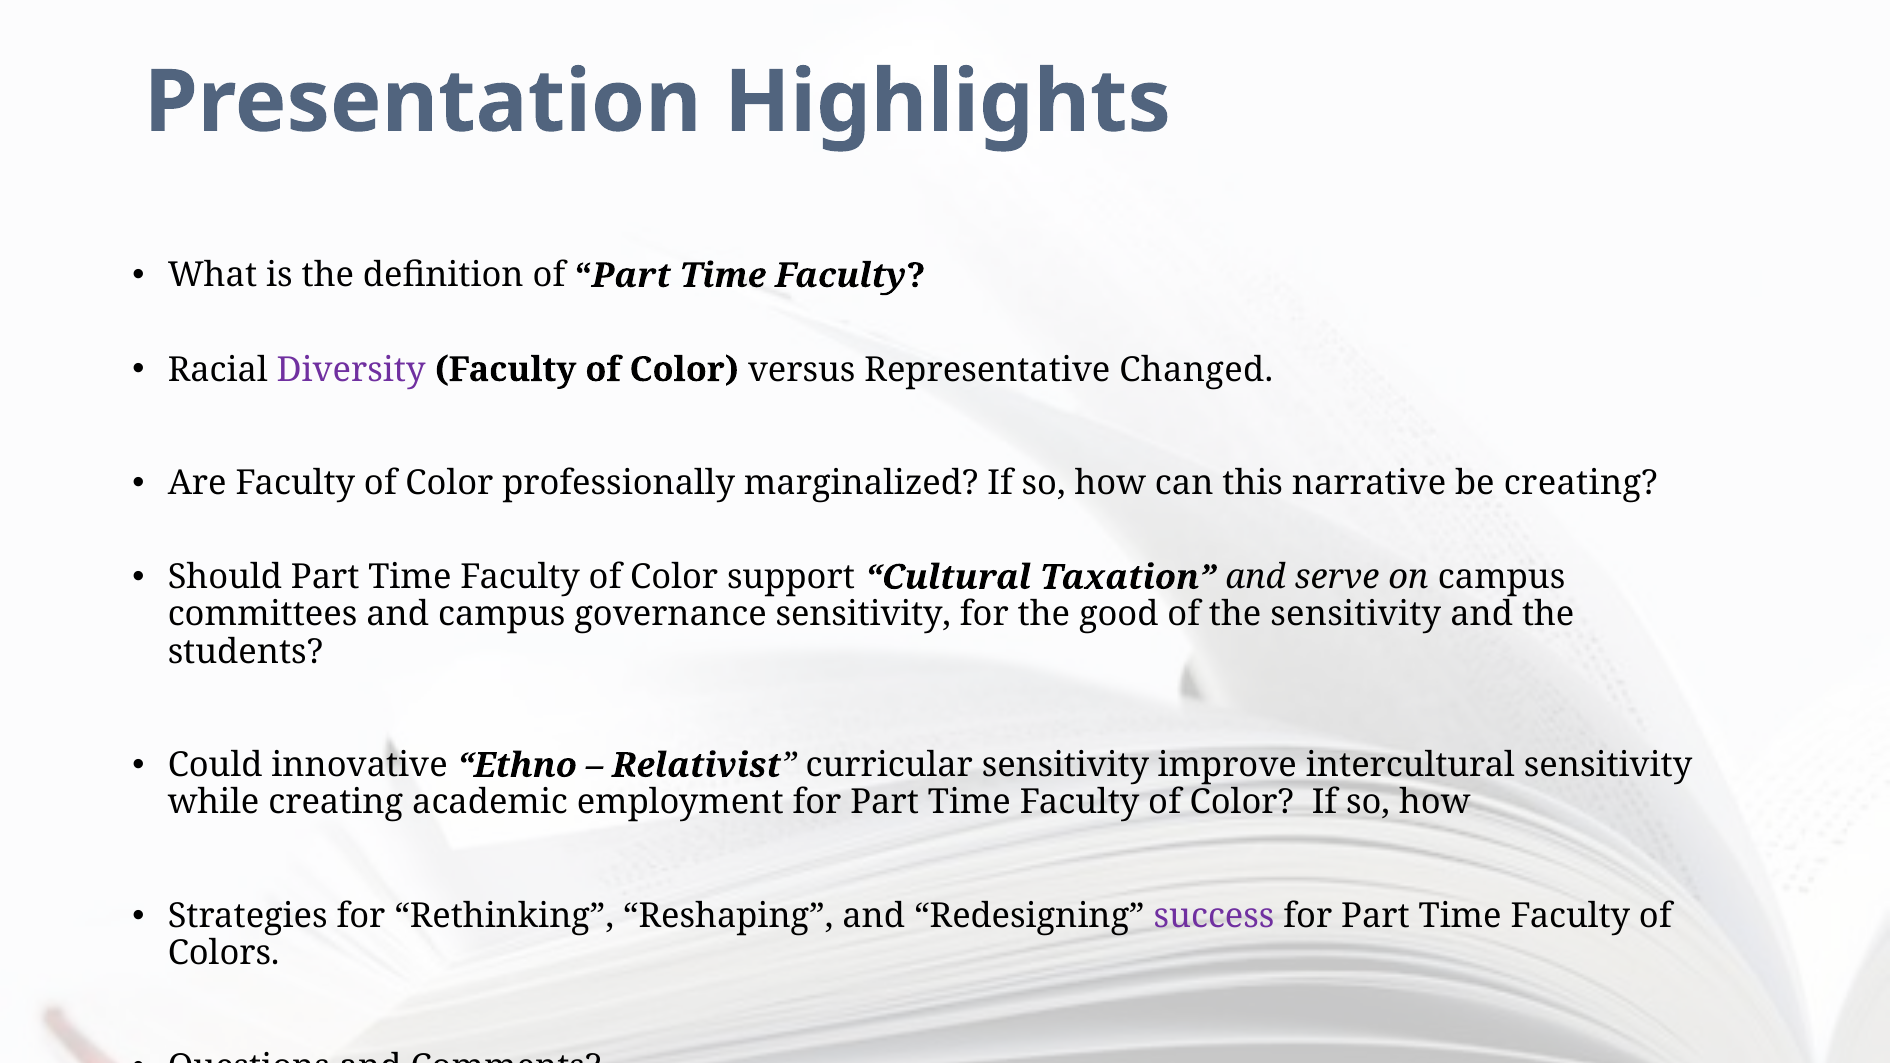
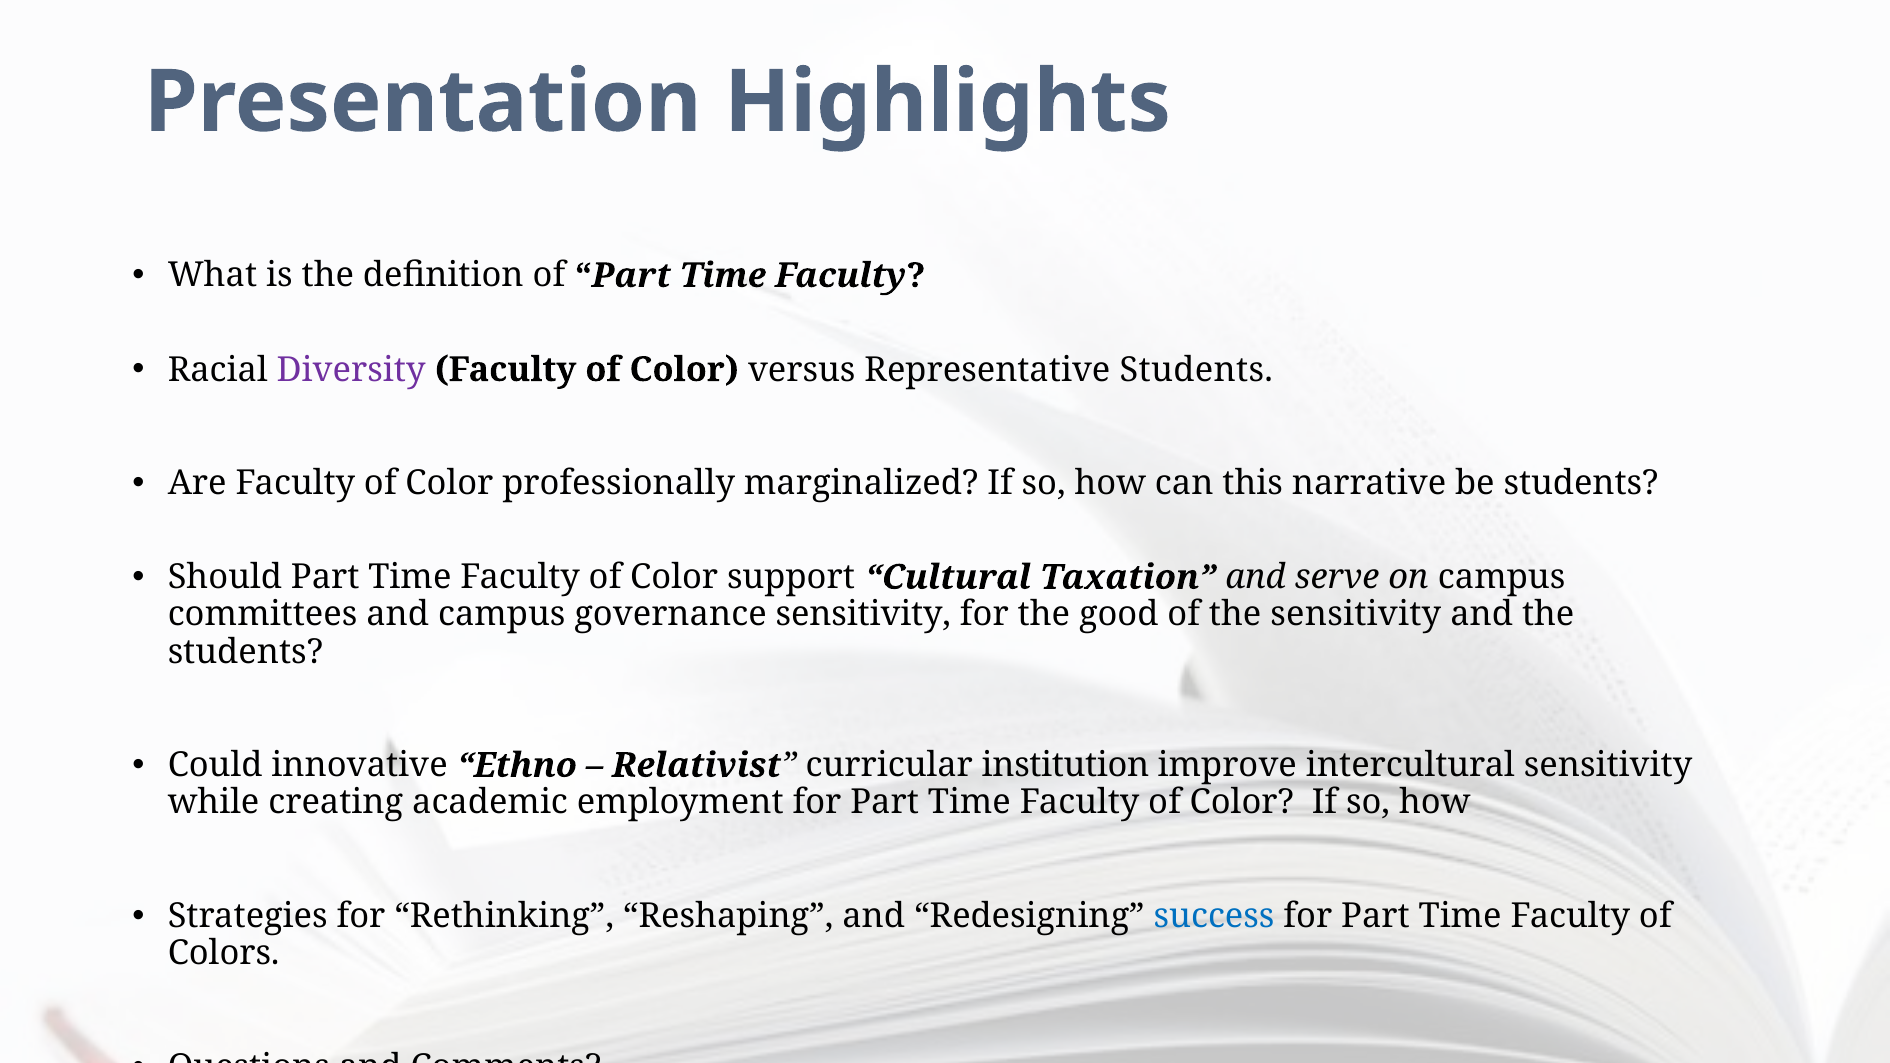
Representative Changed: Changed -> Students (1196, 370)
be creating: creating -> students (1581, 483)
curricular sensitivity: sensitivity -> institution (1066, 766)
success colour: purple -> blue (1214, 916)
